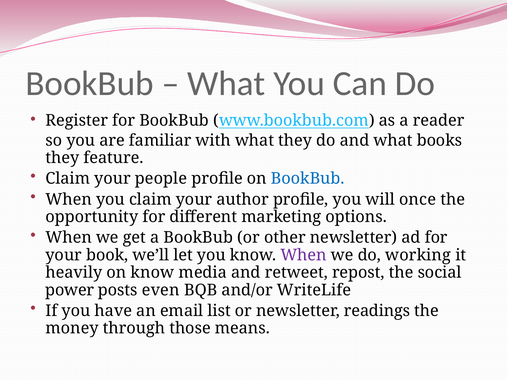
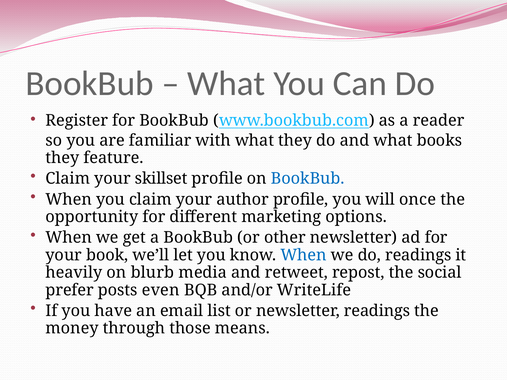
people: people -> skillset (161, 179)
When colour: purple -> blue (303, 255)
do working: working -> readings (418, 255)
on know: know -> blurb (152, 273)
power: power -> prefer (70, 290)
